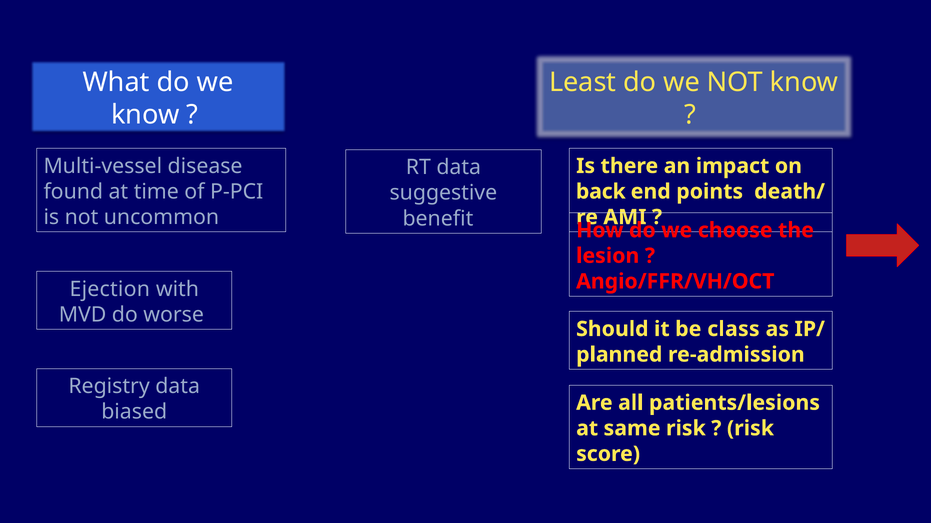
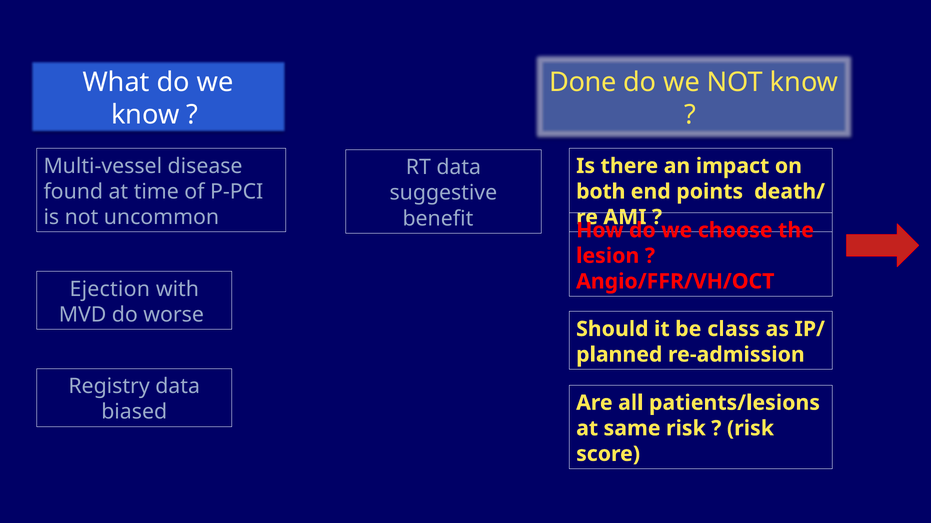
Least: Least -> Done (583, 82)
back: back -> both (601, 192)
